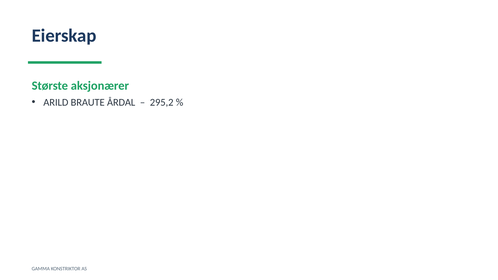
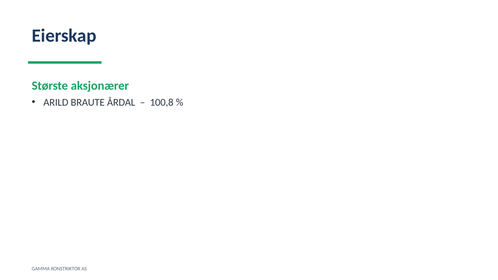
295,2: 295,2 -> 100,8 (162, 102)
